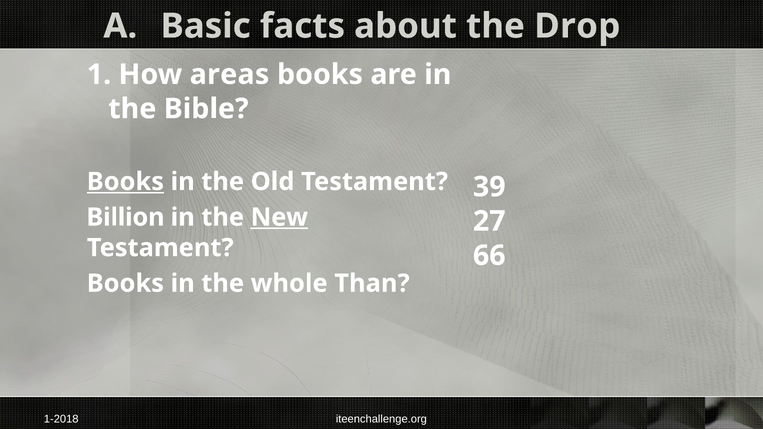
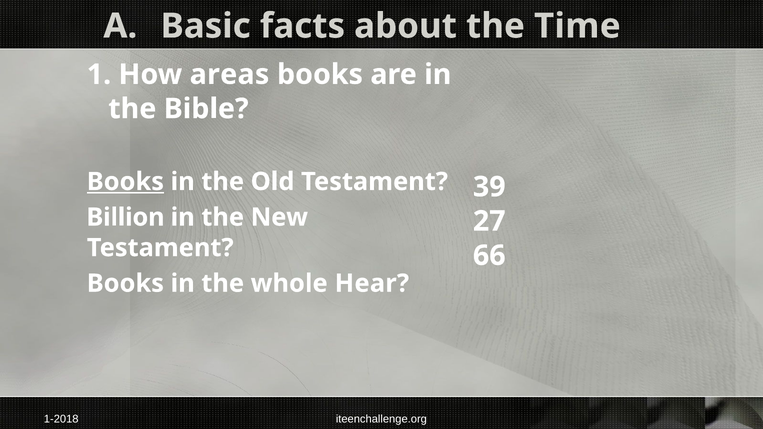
Drop: Drop -> Time (577, 26)
New underline: present -> none (279, 217)
Than: Than -> Hear (372, 283)
